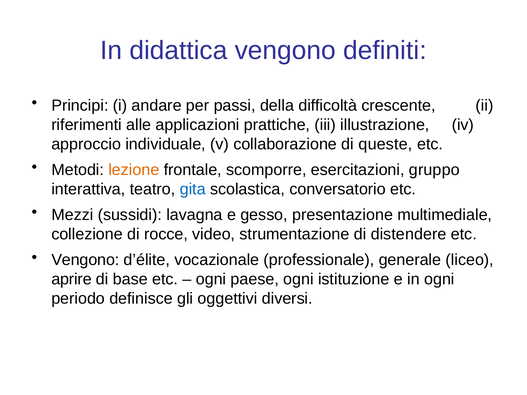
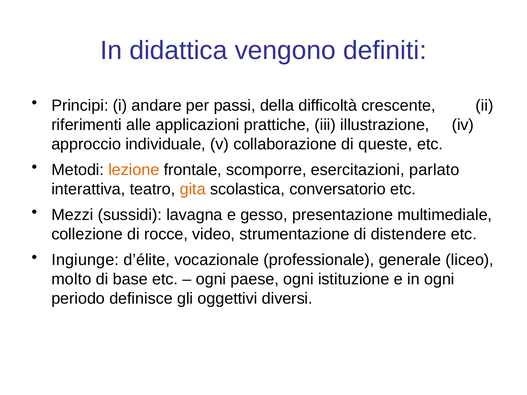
gruppo: gruppo -> parlato (434, 170)
gita colour: blue -> orange (193, 189)
Vengono: Vengono -> Ingiunge (85, 260)
aprire: aprire -> molto (71, 279)
